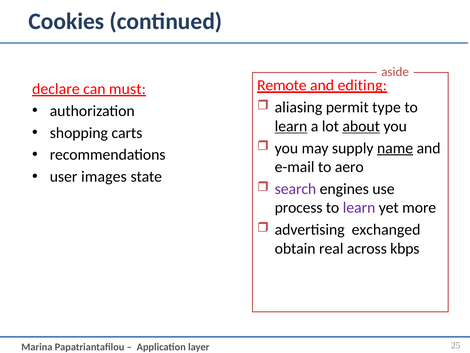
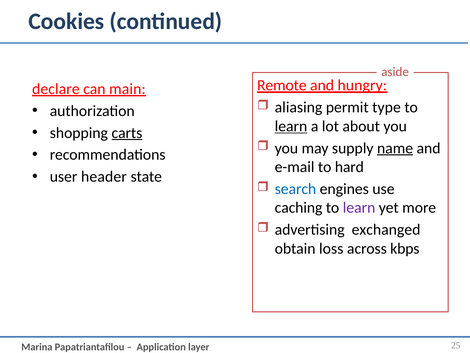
editing: editing -> hungry (362, 85)
must: must -> main (127, 89)
about underline: present -> none (361, 126)
carts underline: none -> present (127, 133)
aero: aero -> hard (349, 167)
images: images -> header (104, 177)
search colour: purple -> blue (295, 189)
process: process -> caching (299, 208)
real: real -> loss (331, 248)
